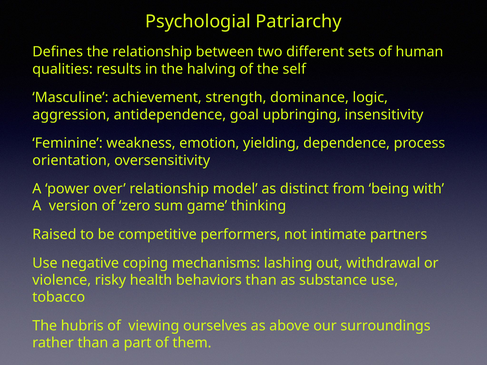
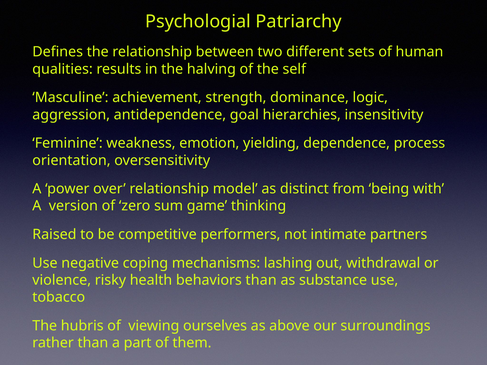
upbringing: upbringing -> hierarchies (302, 115)
